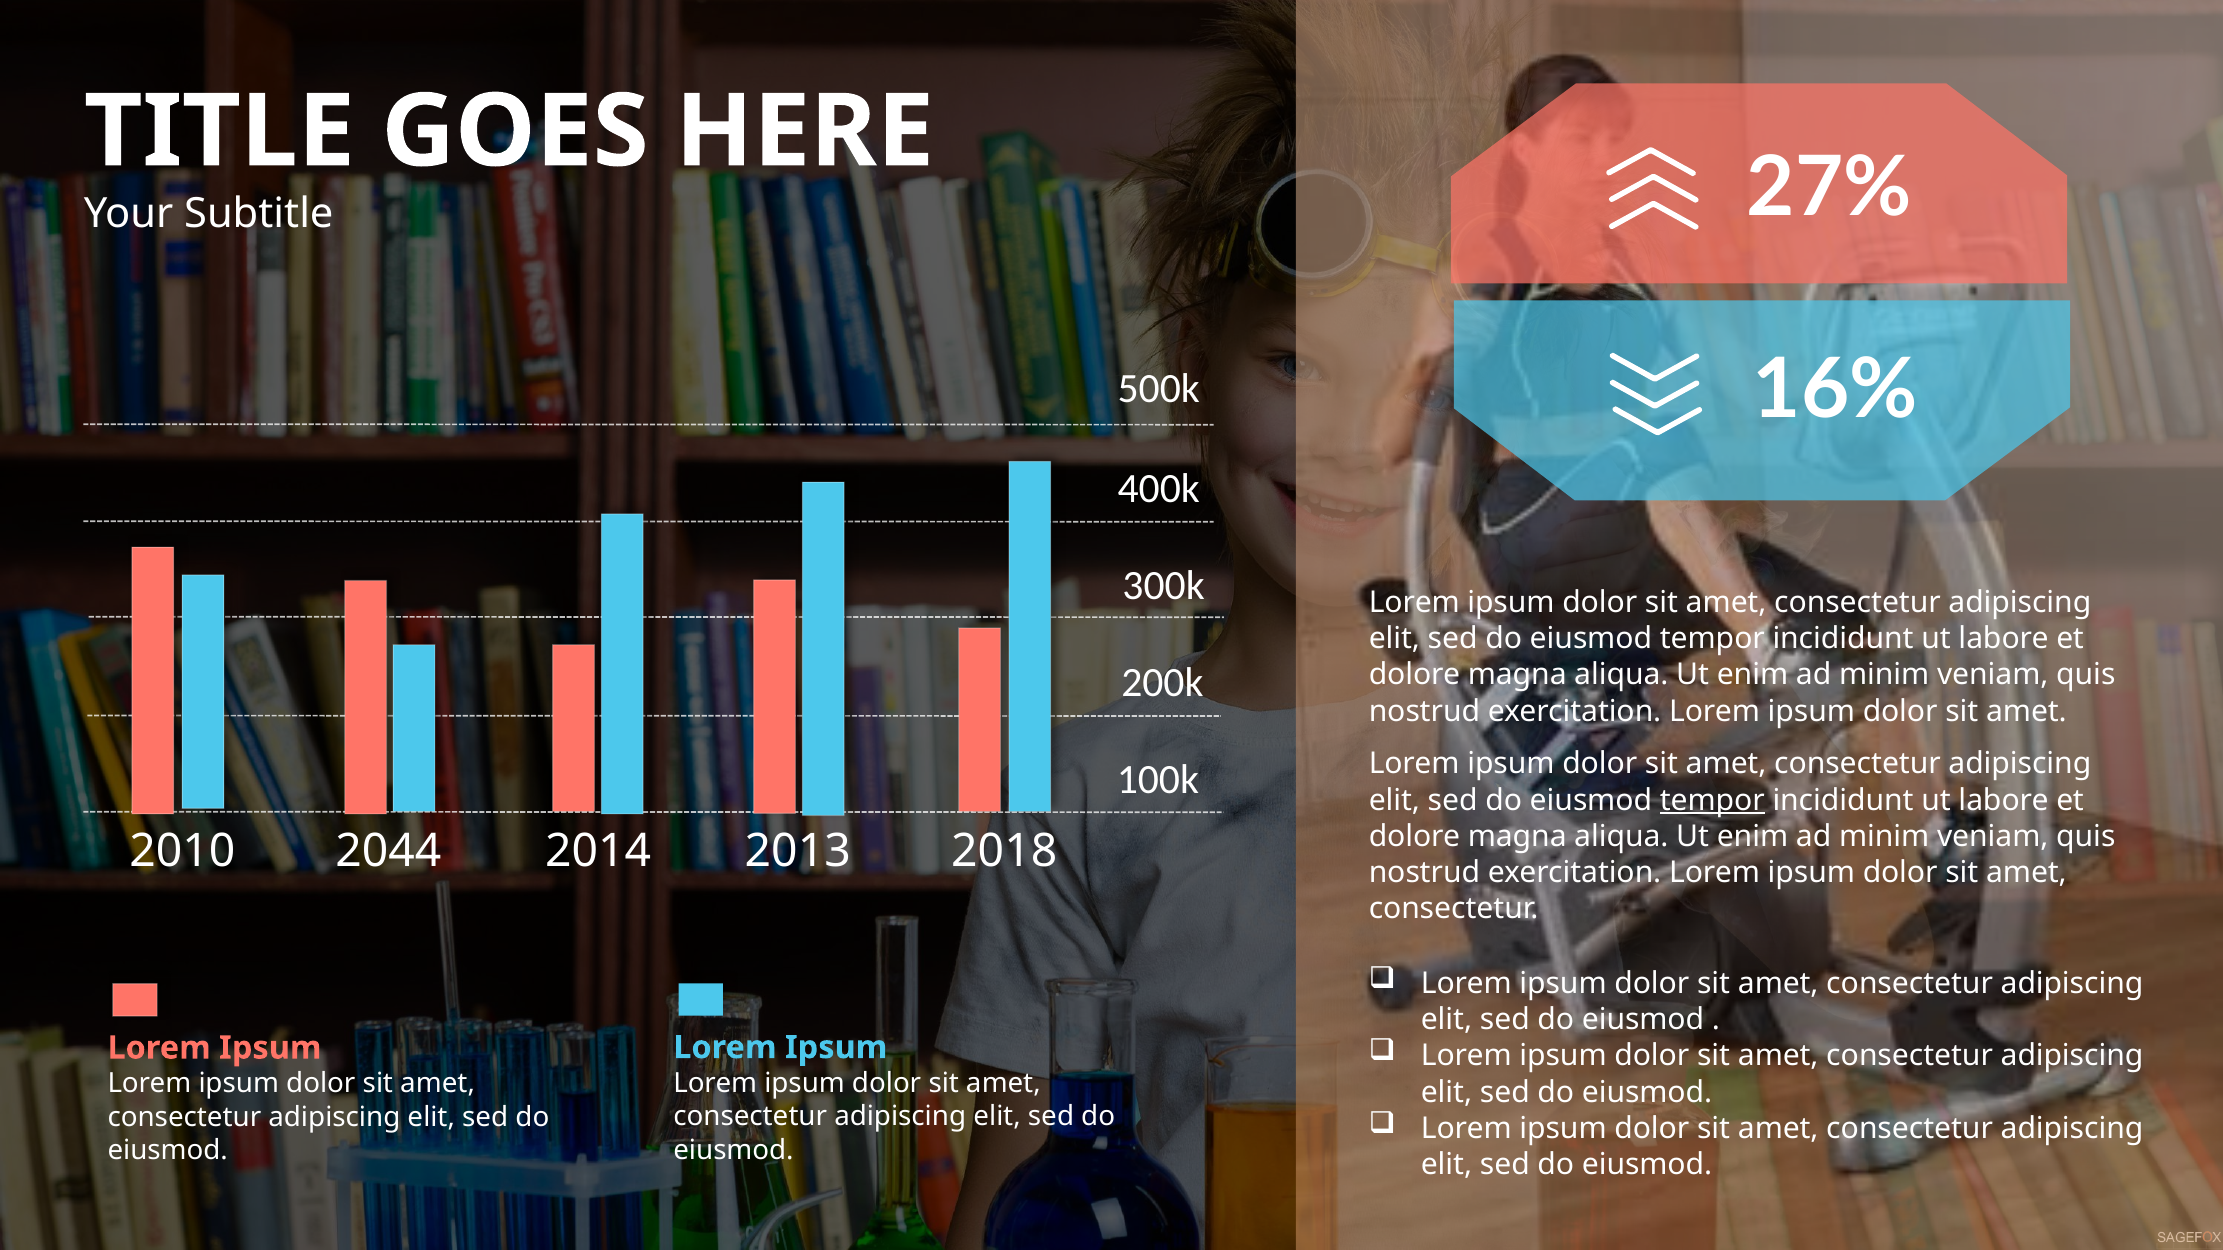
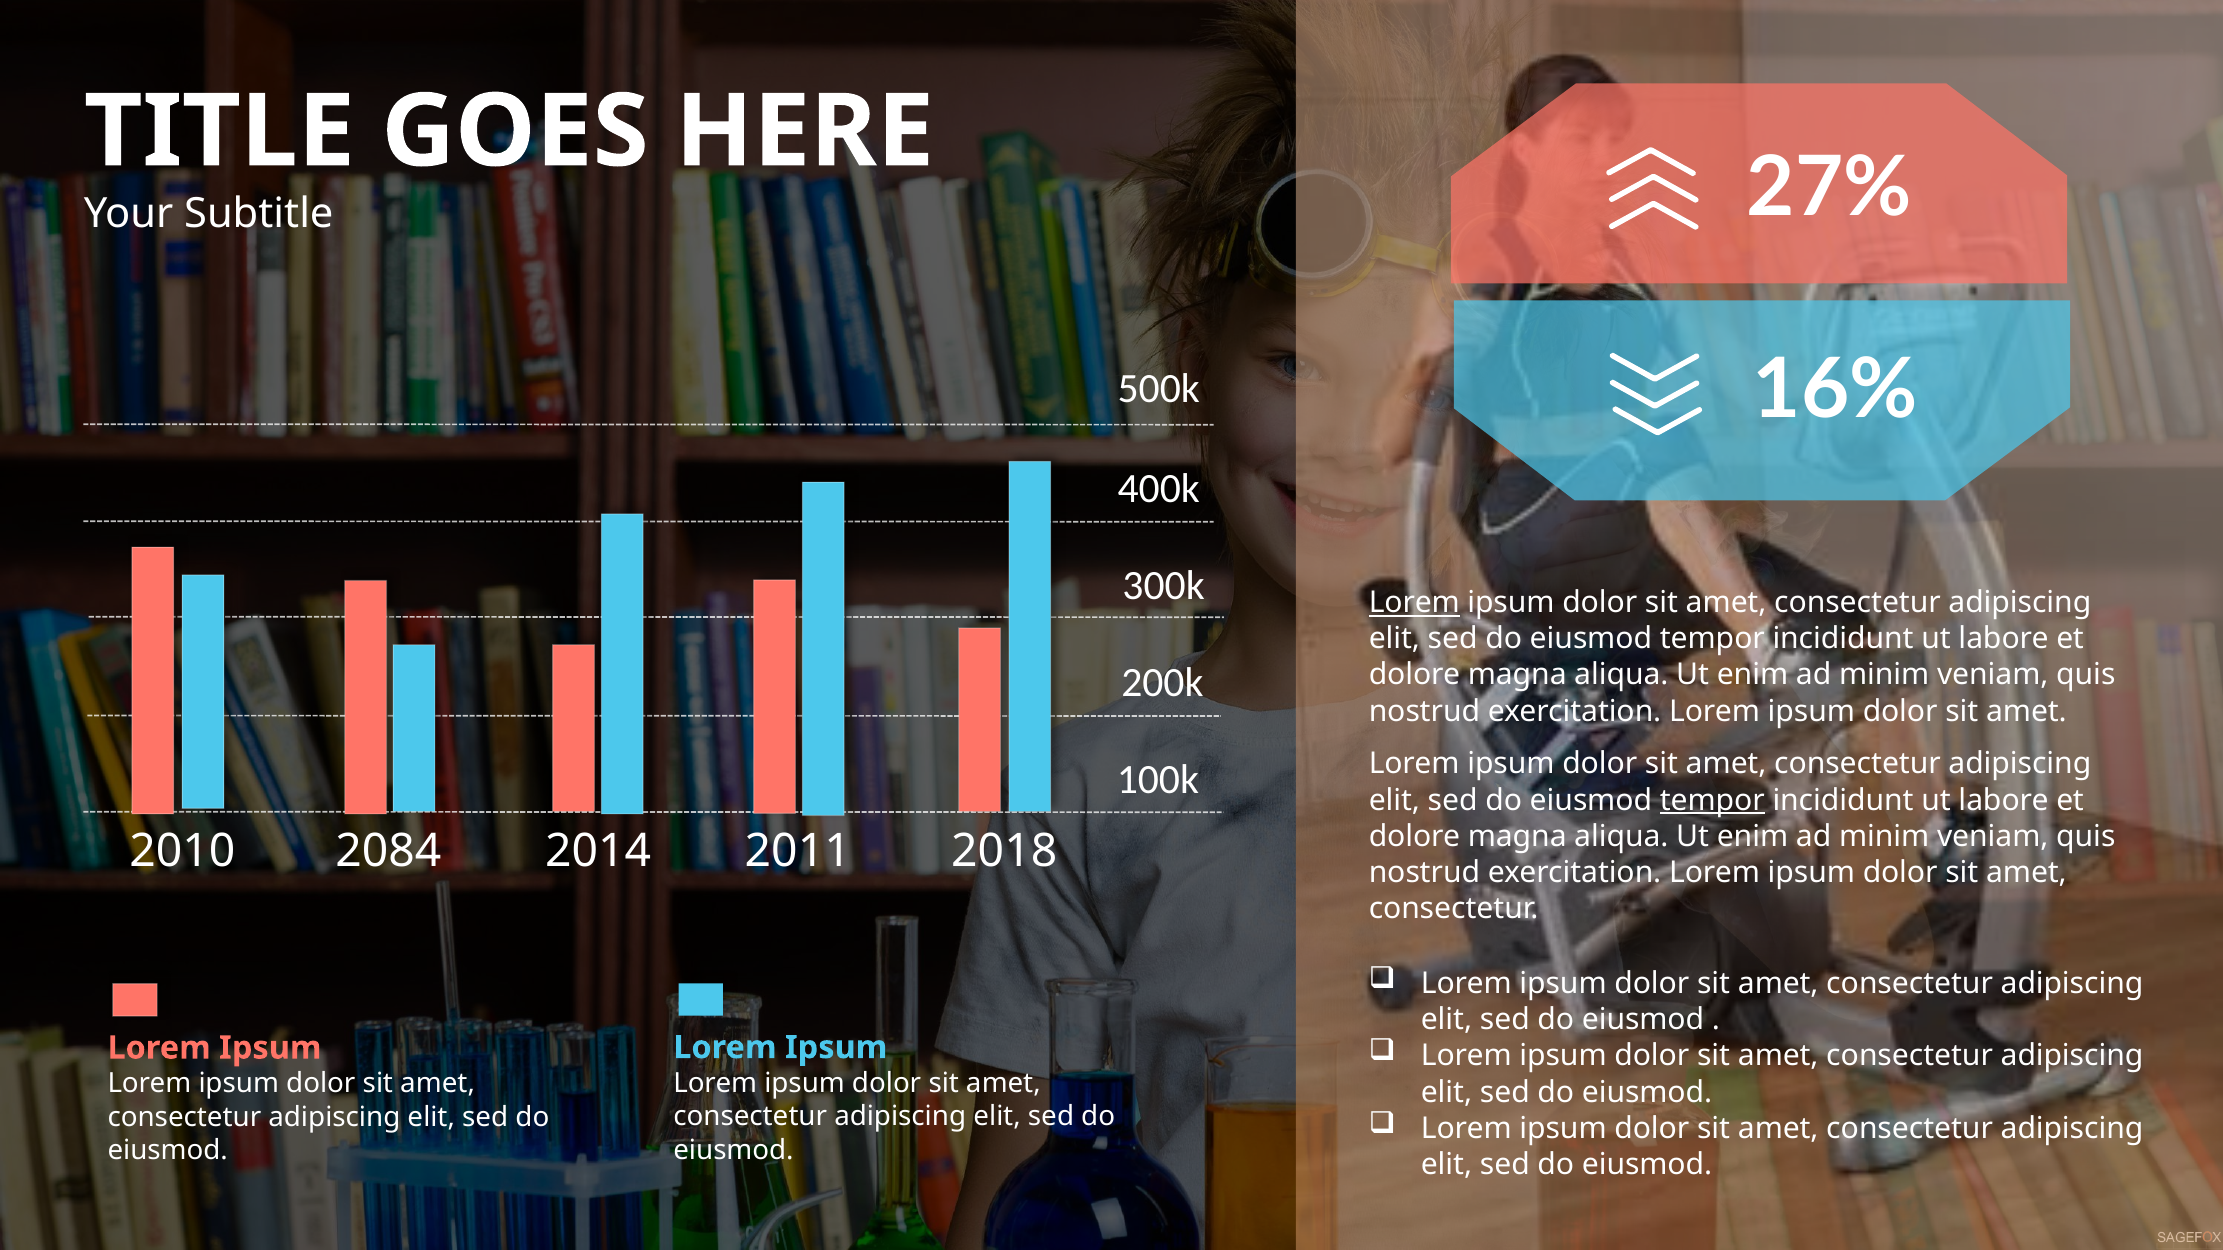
Lorem underline: none -> present (1414, 603)
2044: 2044 -> 2084 (388, 852)
2013: 2013 -> 2011 (798, 852)
